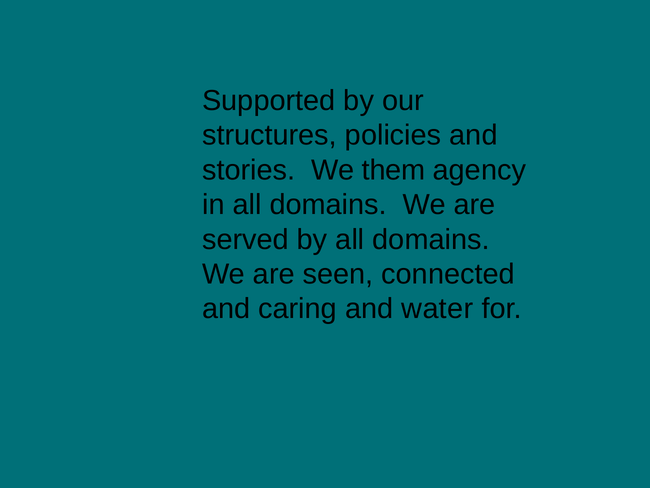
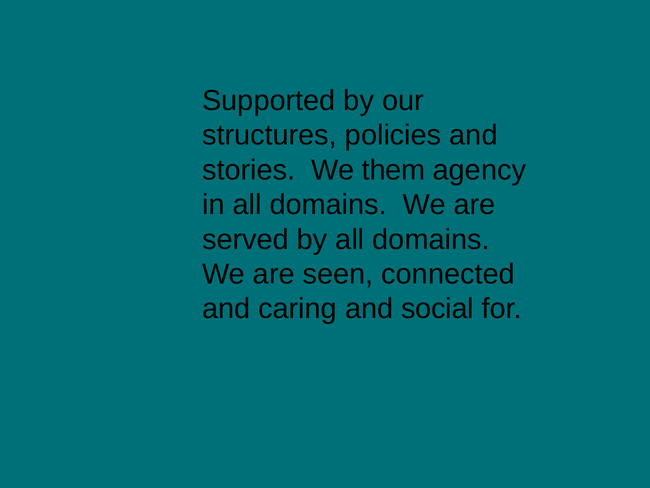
water: water -> social (438, 309)
